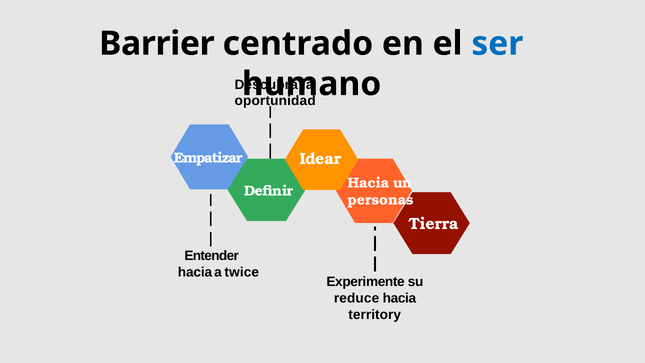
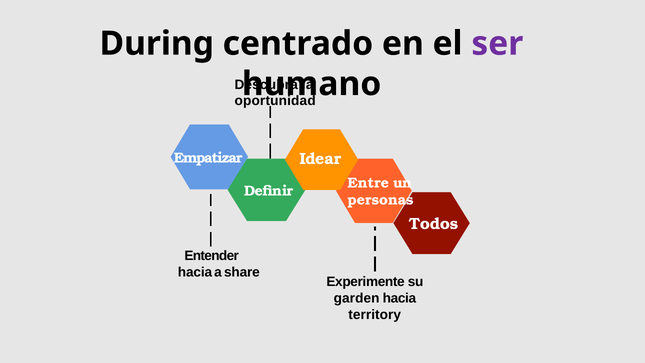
Barrier: Barrier -> During (157, 44)
ser colour: blue -> purple (497, 44)
Hacia: Hacia -> Entre (368, 183)
Tierra: Tierra -> Todos (434, 224)
twice: twice -> share (242, 272)
reduce: reduce -> garden (357, 298)
